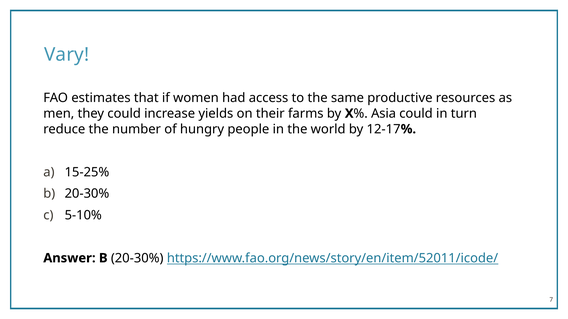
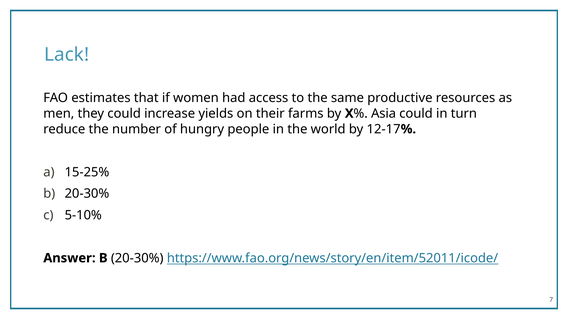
Vary: Vary -> Lack (67, 55)
